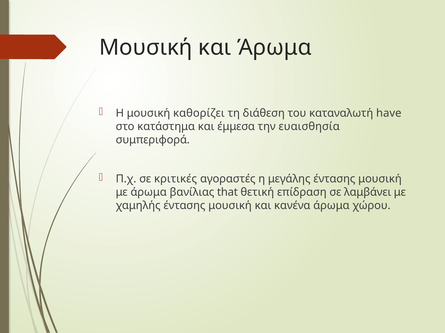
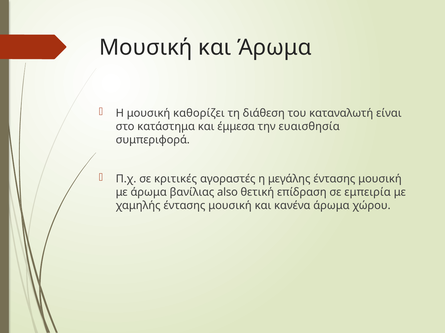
have: have -> είναι (389, 114)
that: that -> also (227, 193)
λαμβάνει: λαμβάνει -> εμπειρία (368, 193)
